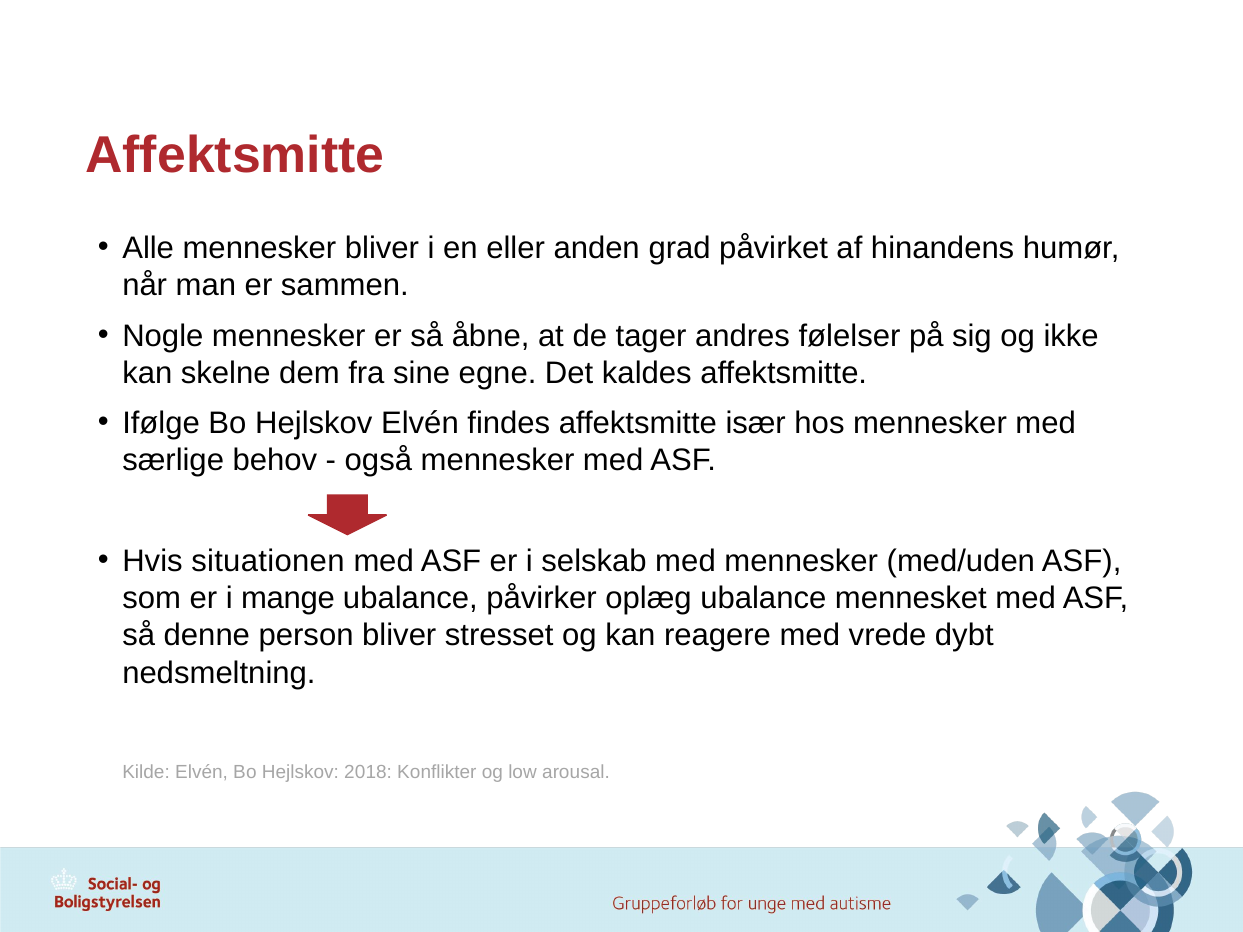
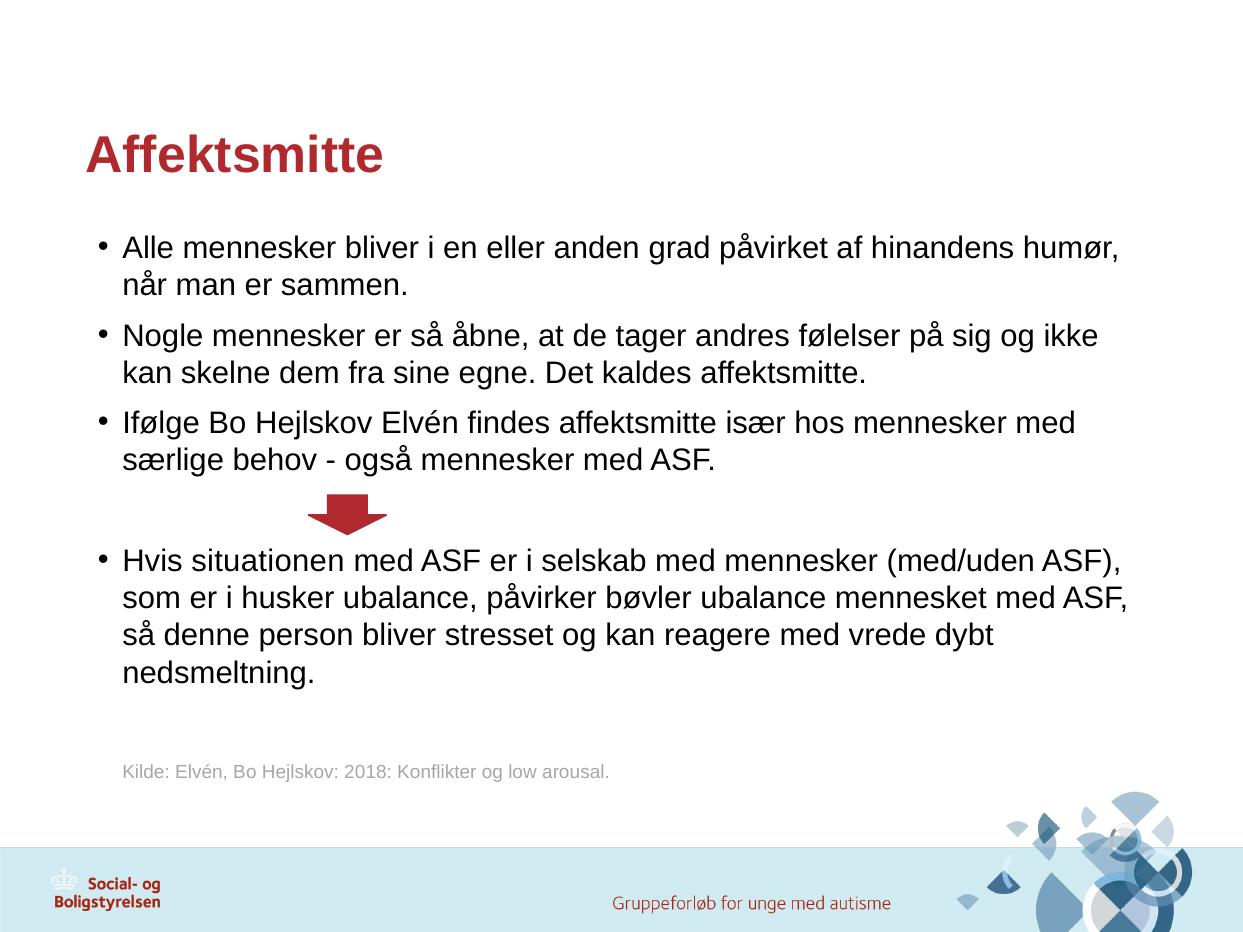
mange: mange -> husker (288, 599)
oplæg: oplæg -> bøvler (649, 599)
